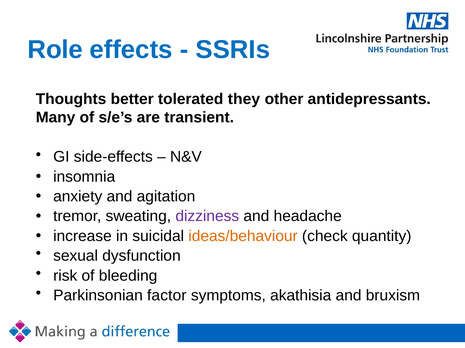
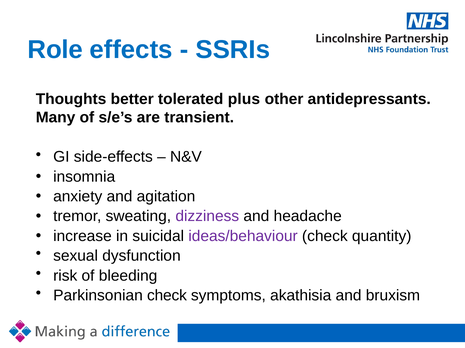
they: they -> plus (244, 99)
ideas/behaviour colour: orange -> purple (243, 237)
Parkinsonian factor: factor -> check (167, 296)
